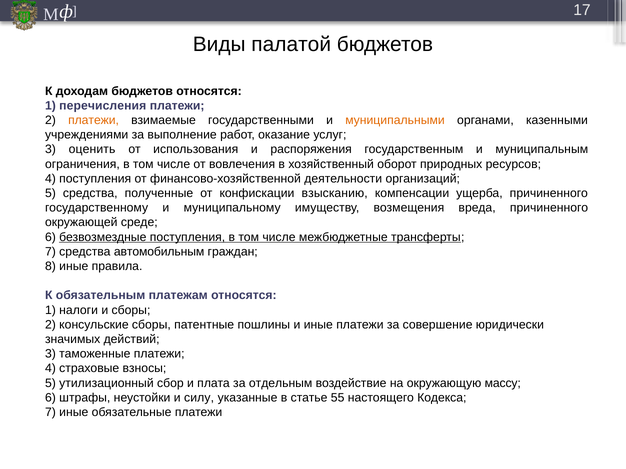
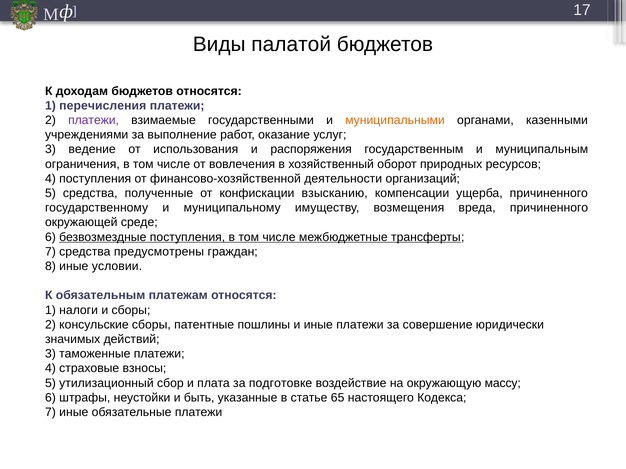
платежи colour: orange -> purple (94, 120)
оценить: оценить -> ведение (92, 150)
автомобильным: автомобильным -> предусмотрены (159, 252)
правила: правила -> условии (117, 266)
отдельным: отдельным -> подготовке (281, 383)
силу: силу -> быть (199, 398)
55: 55 -> 65 (338, 398)
